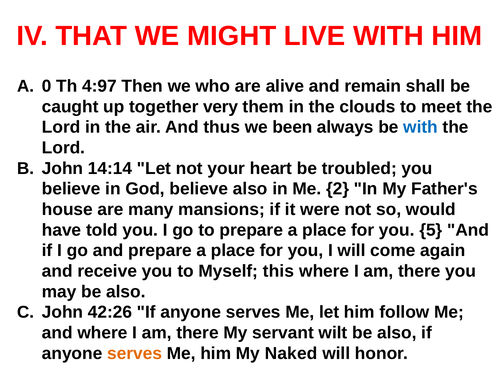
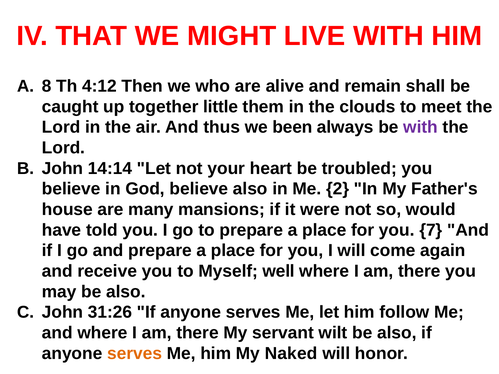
0: 0 -> 8 (47, 86)
4:97: 4:97 -> 4:12 (99, 86)
very: very -> little (221, 107)
with colour: blue -> purple (421, 127)
5: 5 -> 7 (431, 230)
this: this -> well (279, 271)
42:26: 42:26 -> 31:26 (110, 312)
